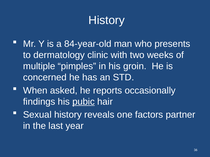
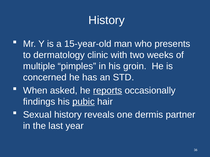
84-year-old: 84-year-old -> 15-year-old (88, 44)
reports underline: none -> present (108, 91)
factors: factors -> dermis (149, 115)
